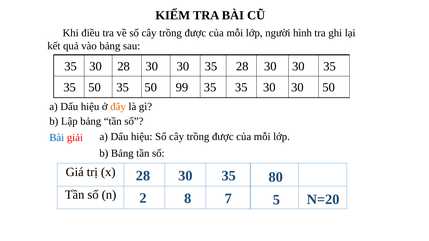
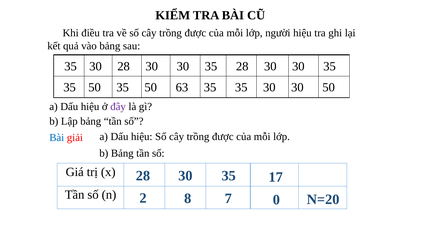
người hình: hình -> hiệu (302, 33)
99: 99 -> 63 (182, 88)
đây colour: orange -> purple (118, 107)
80: 80 -> 17 (276, 177)
5: 5 -> 0 (276, 200)
